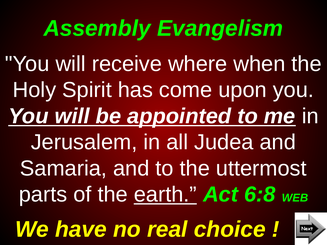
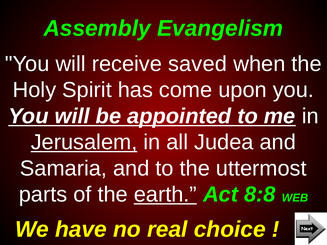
where: where -> saved (198, 64)
Jerusalem underline: none -> present (84, 142)
6:8: 6:8 -> 8:8 (260, 195)
